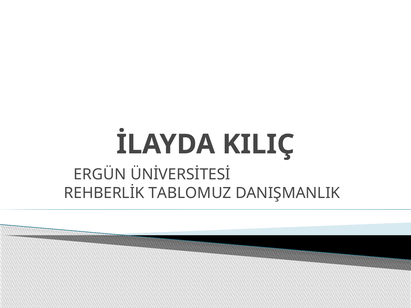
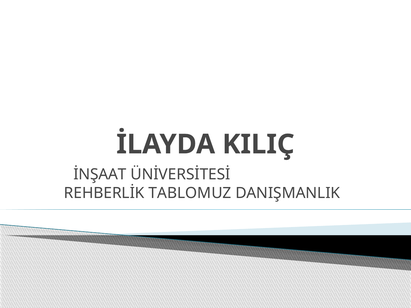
ERGÜN: ERGÜN -> İNŞAAT (100, 175)
